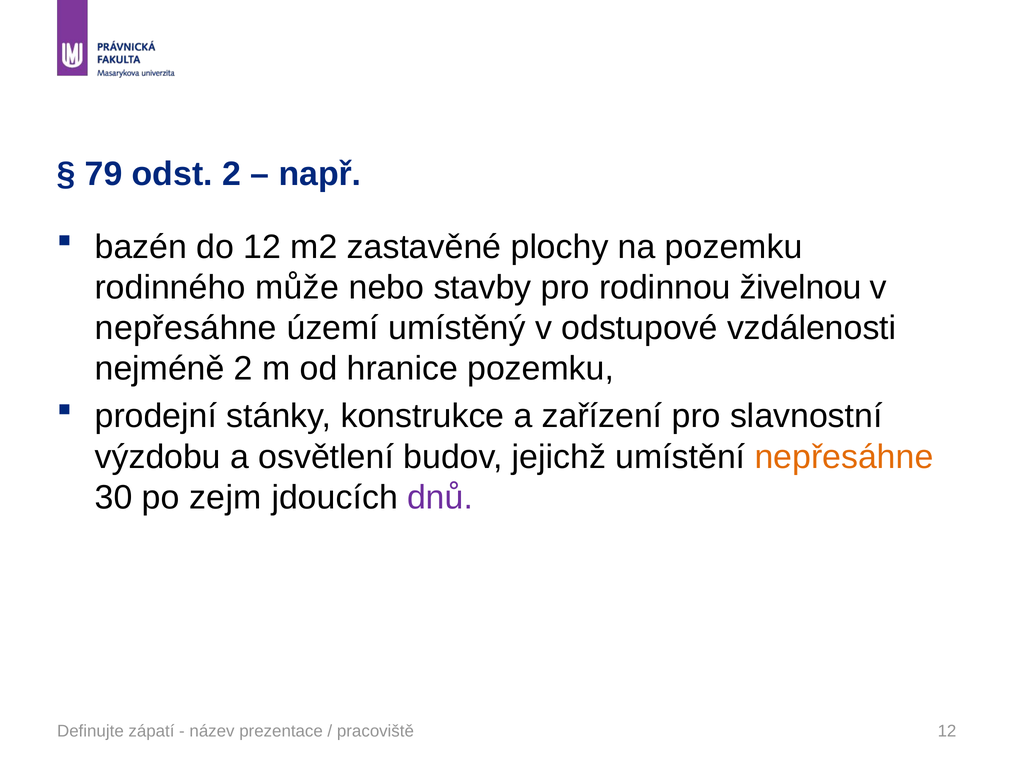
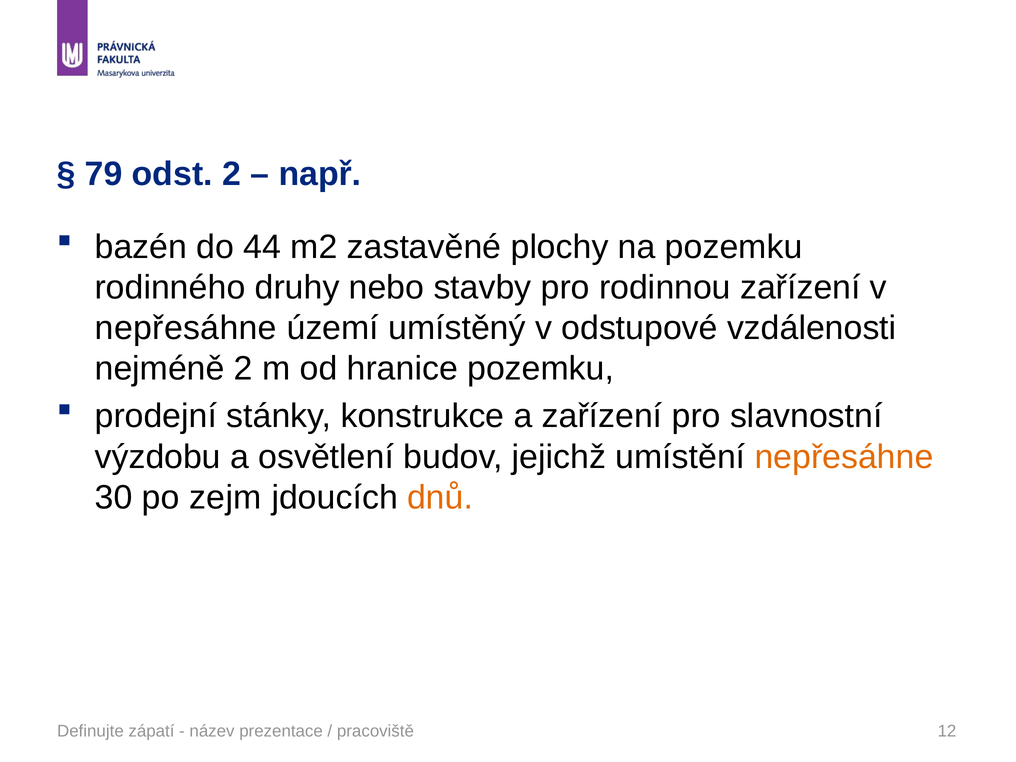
do 12: 12 -> 44 (262, 247)
může: může -> druhy (297, 288)
rodinnou živelnou: živelnou -> zařízení (800, 288)
dnů colour: purple -> orange (440, 497)
